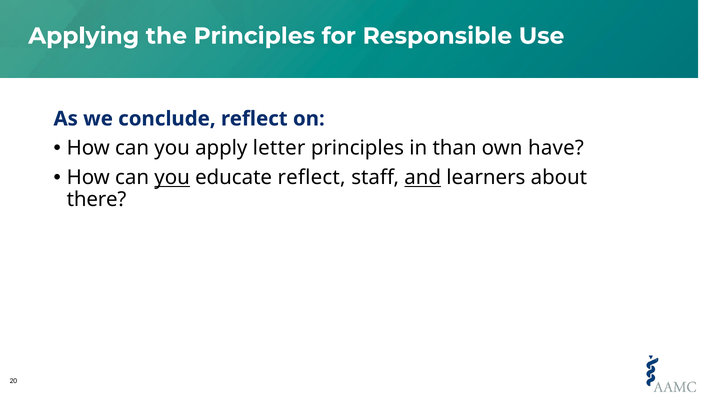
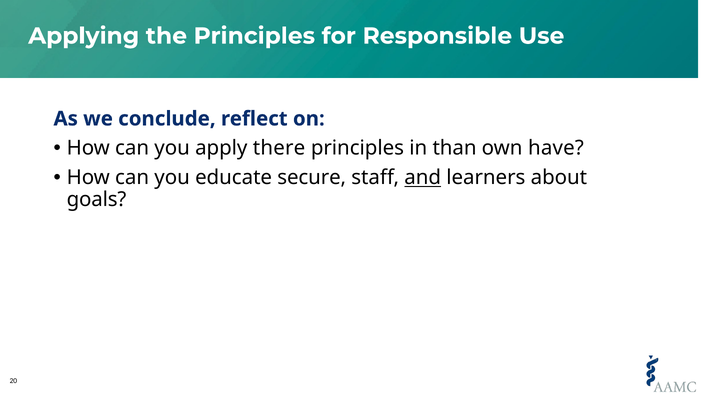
letter: letter -> there (279, 148)
you underline: present -> none (172, 178)
educate reflect: reflect -> secure (312, 178)
there: there -> goals (97, 200)
